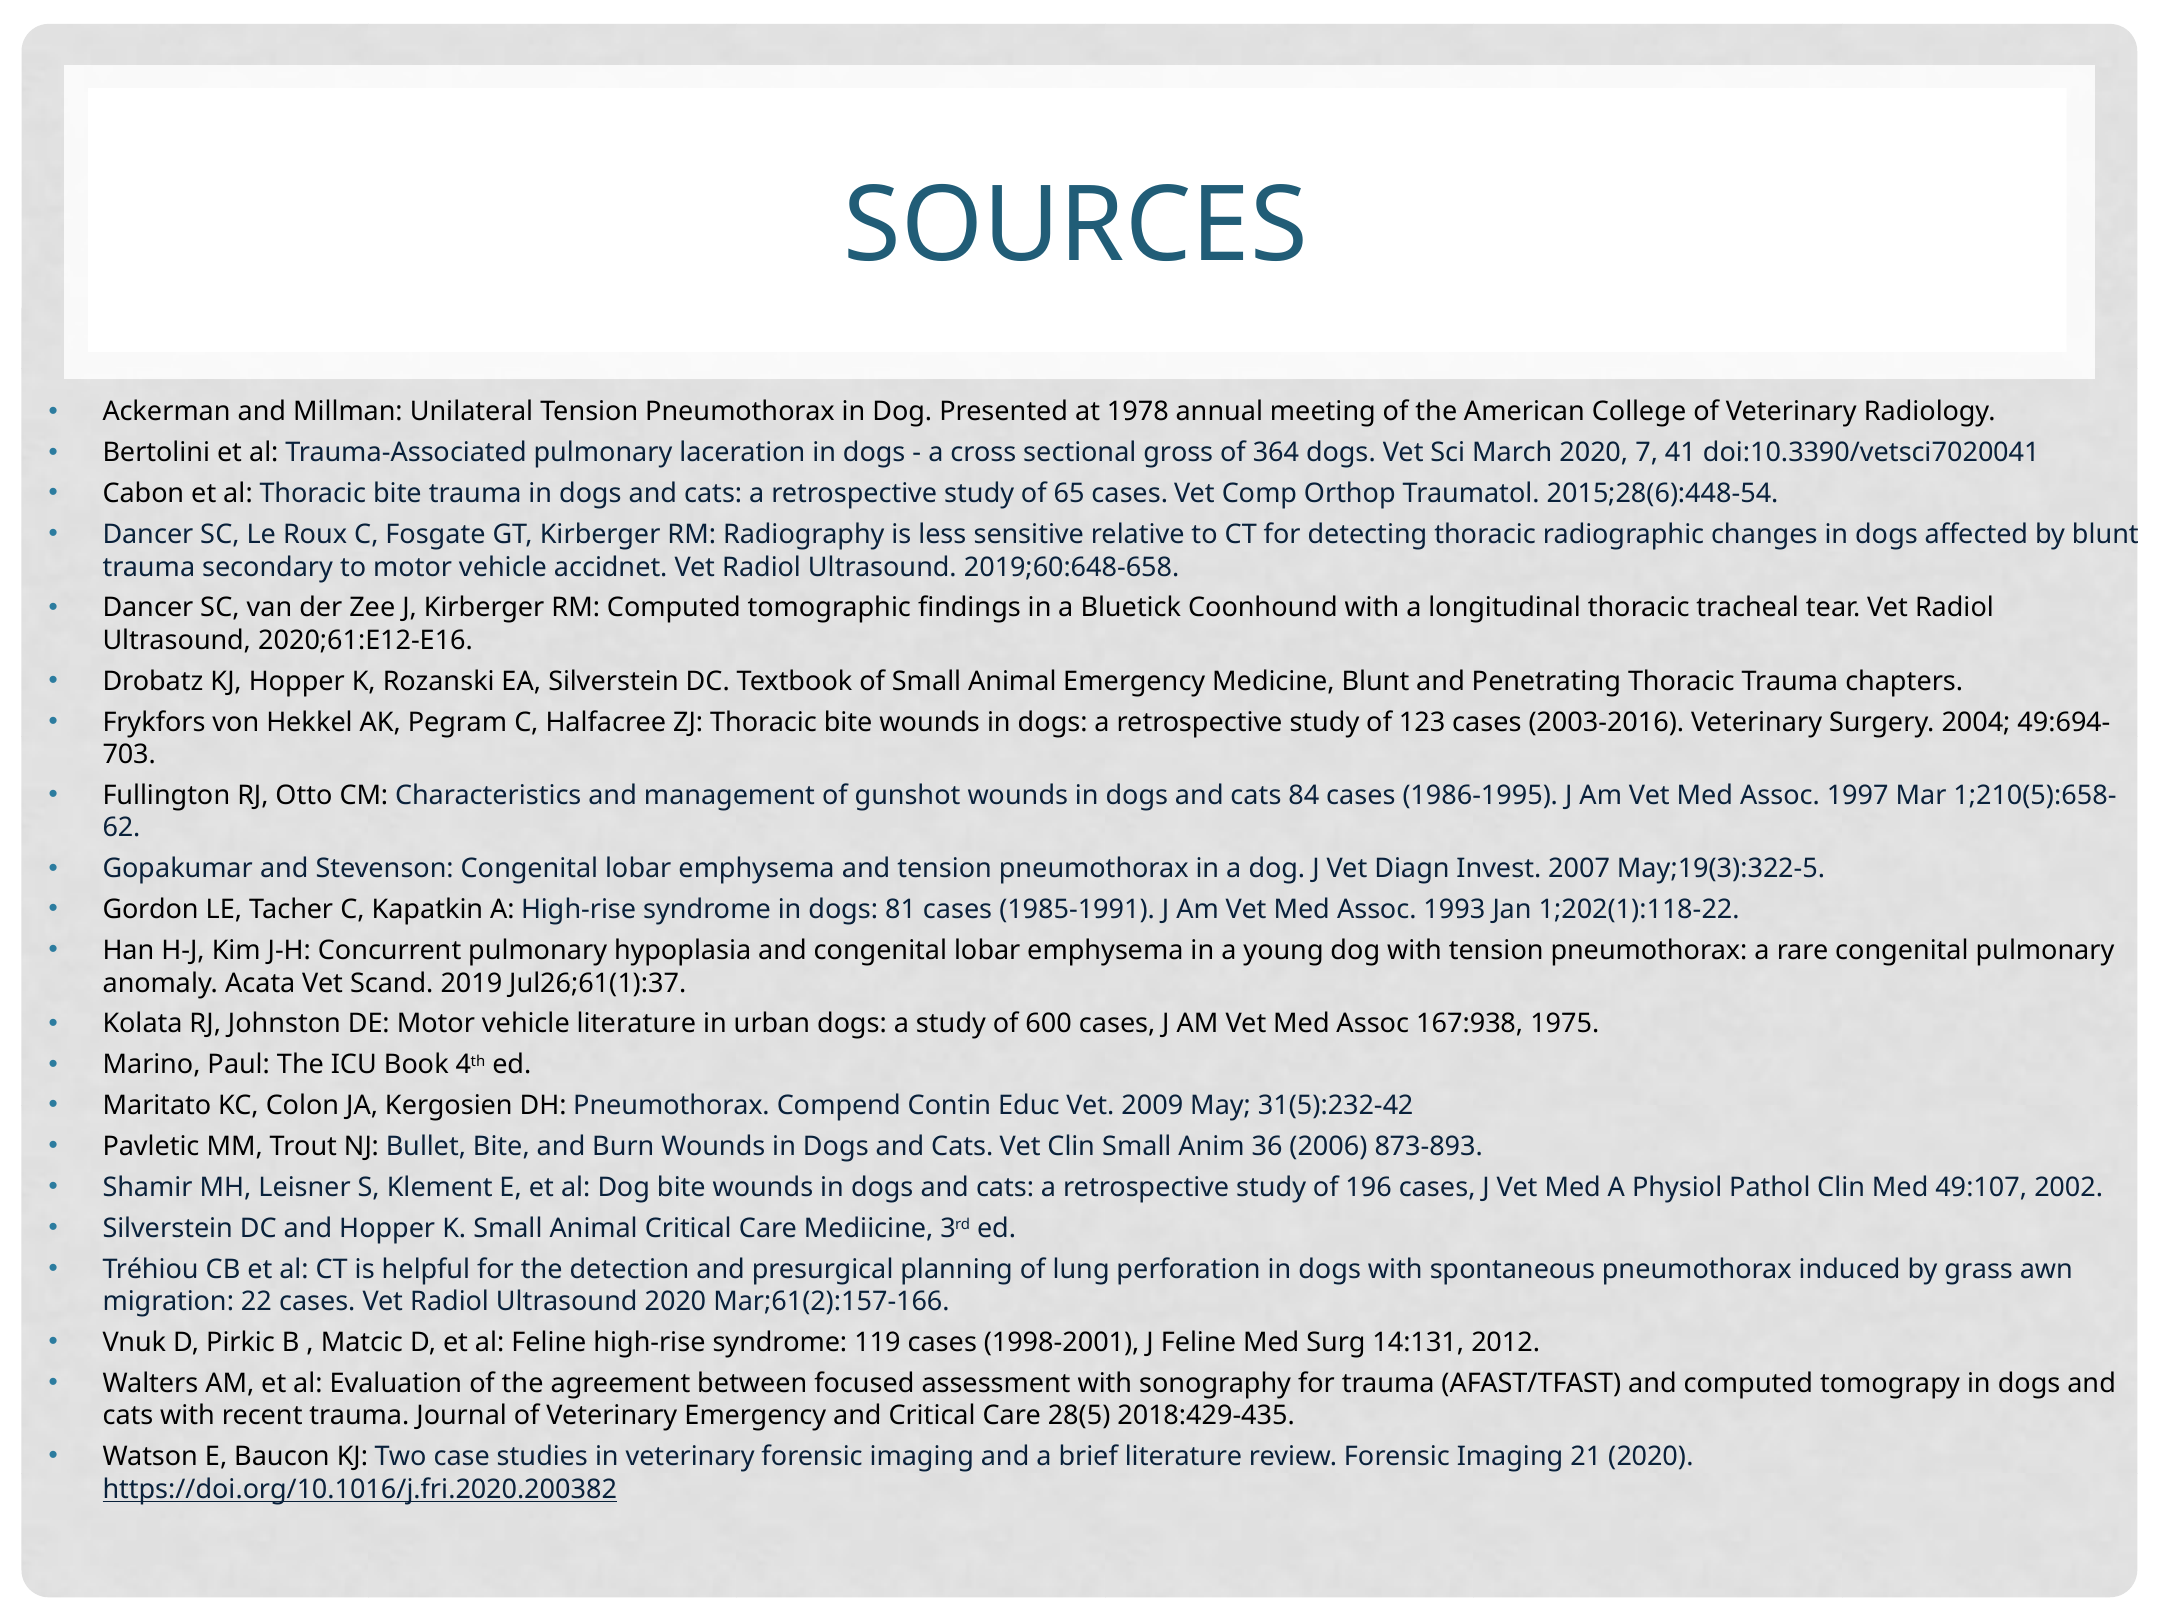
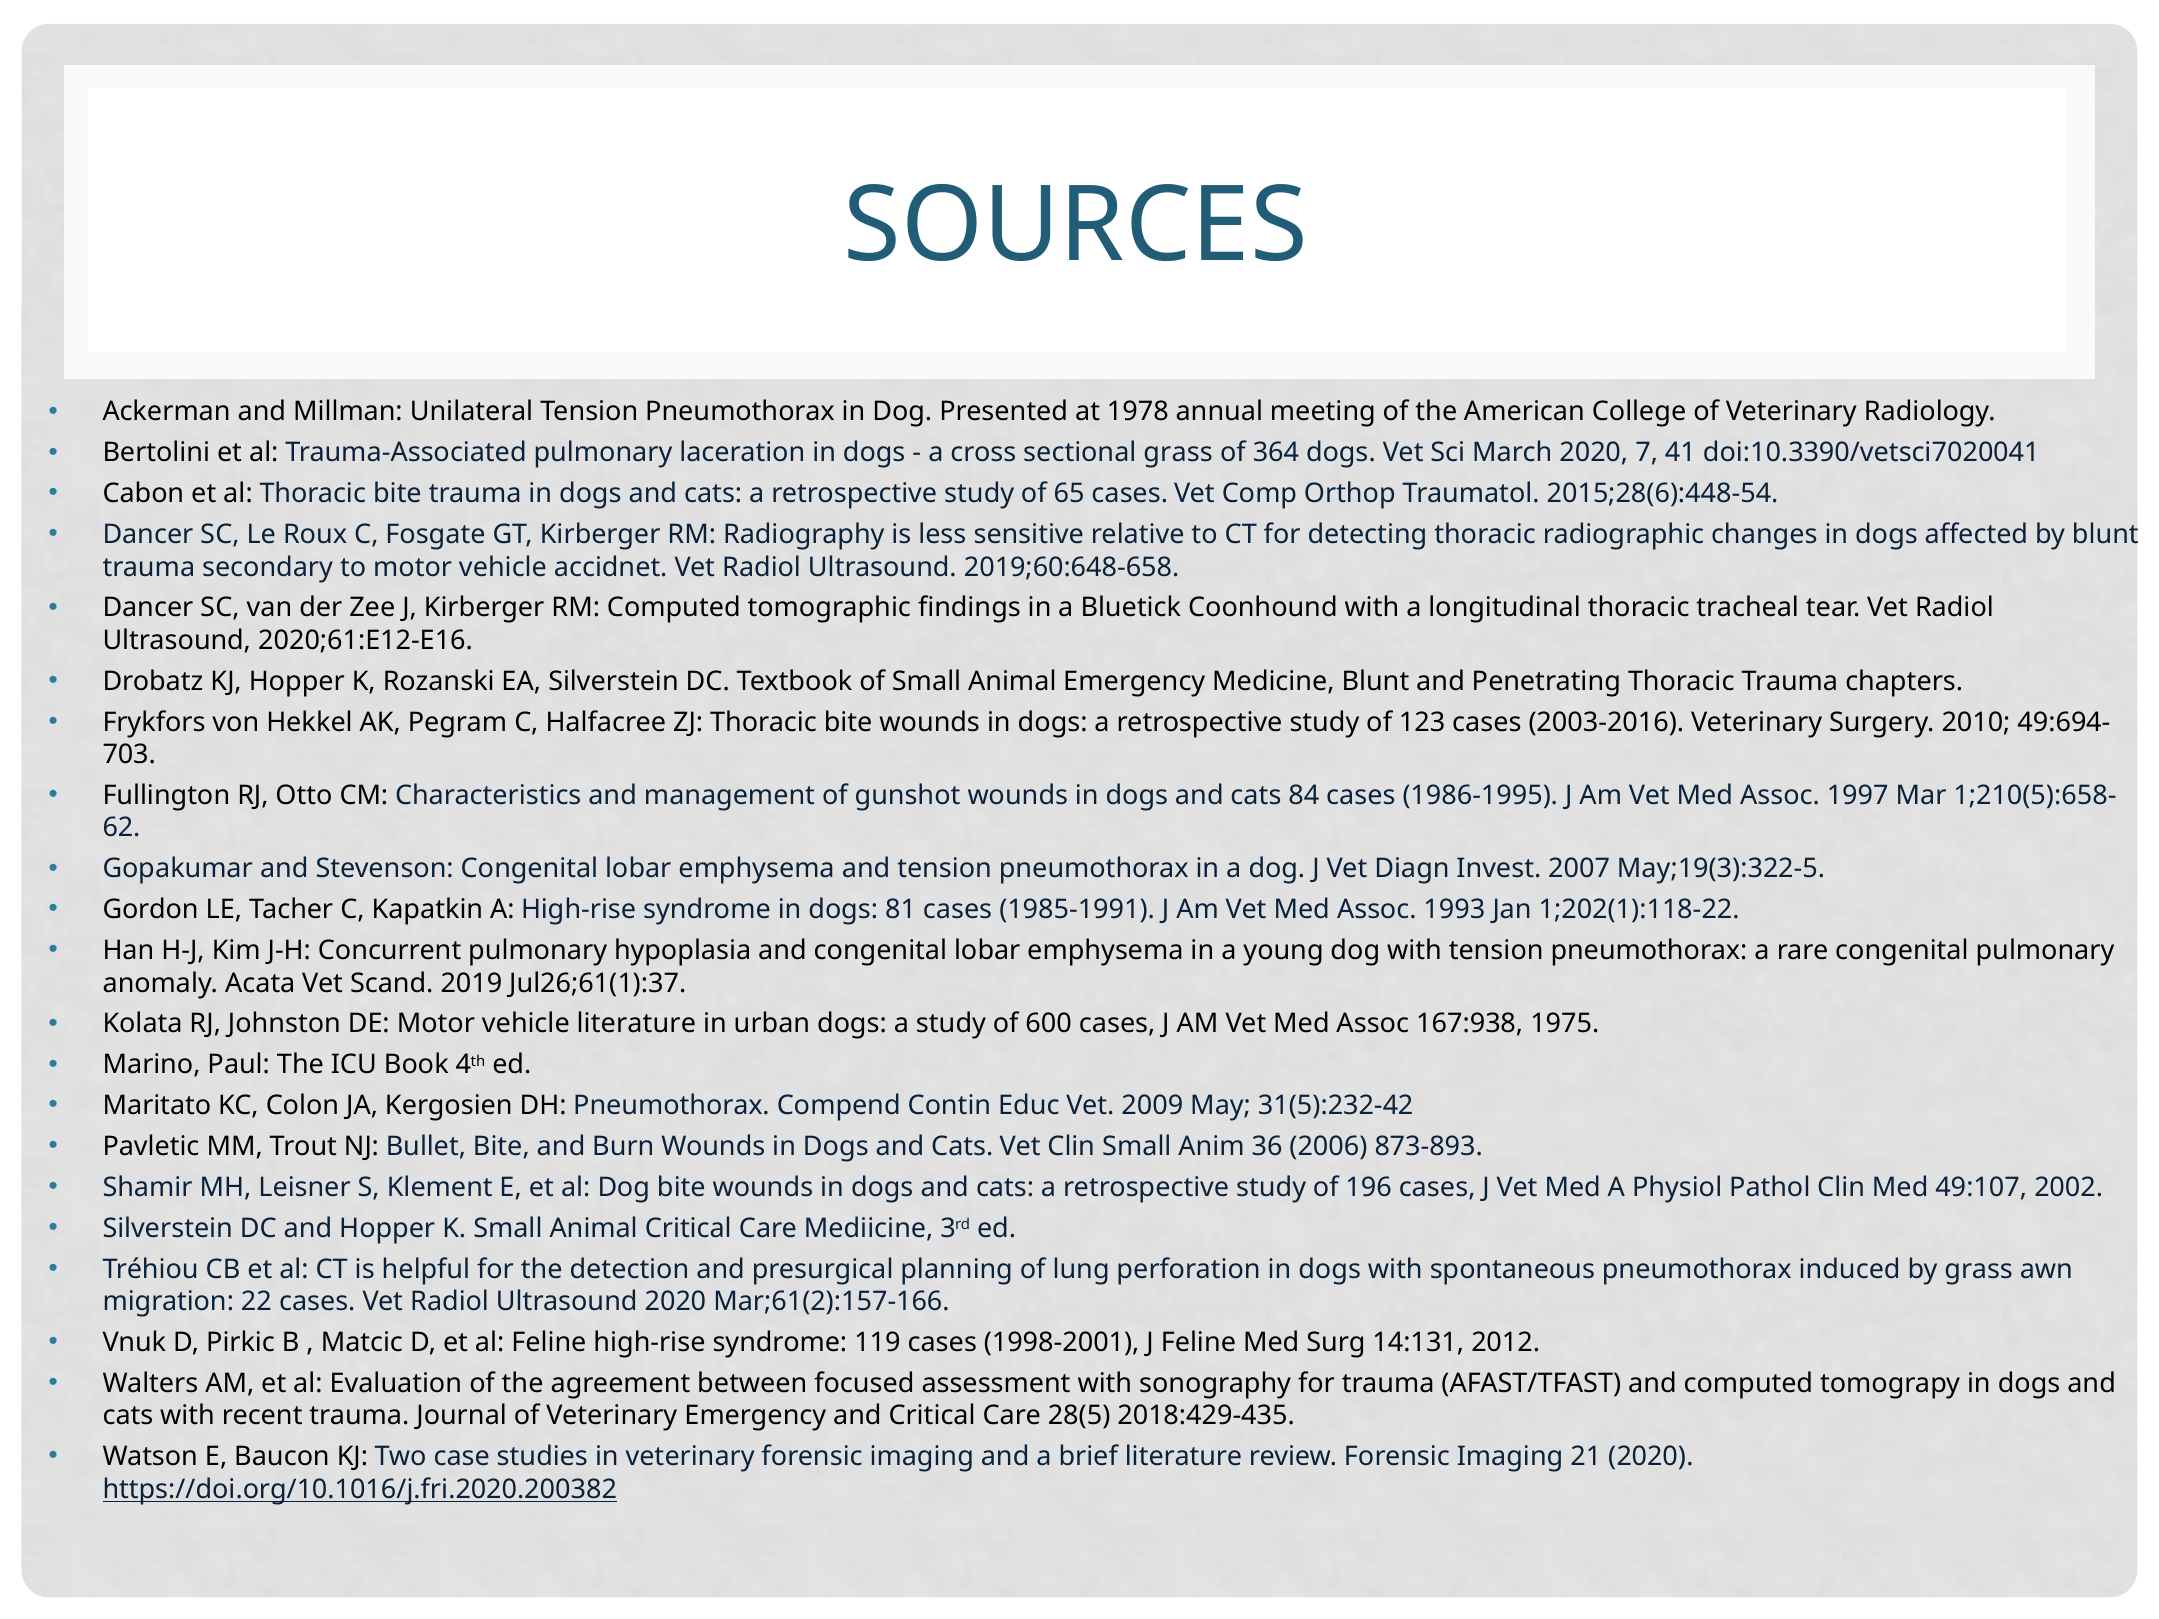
sectional gross: gross -> grass (1178, 453)
2004: 2004 -> 2010 (1976, 722)
